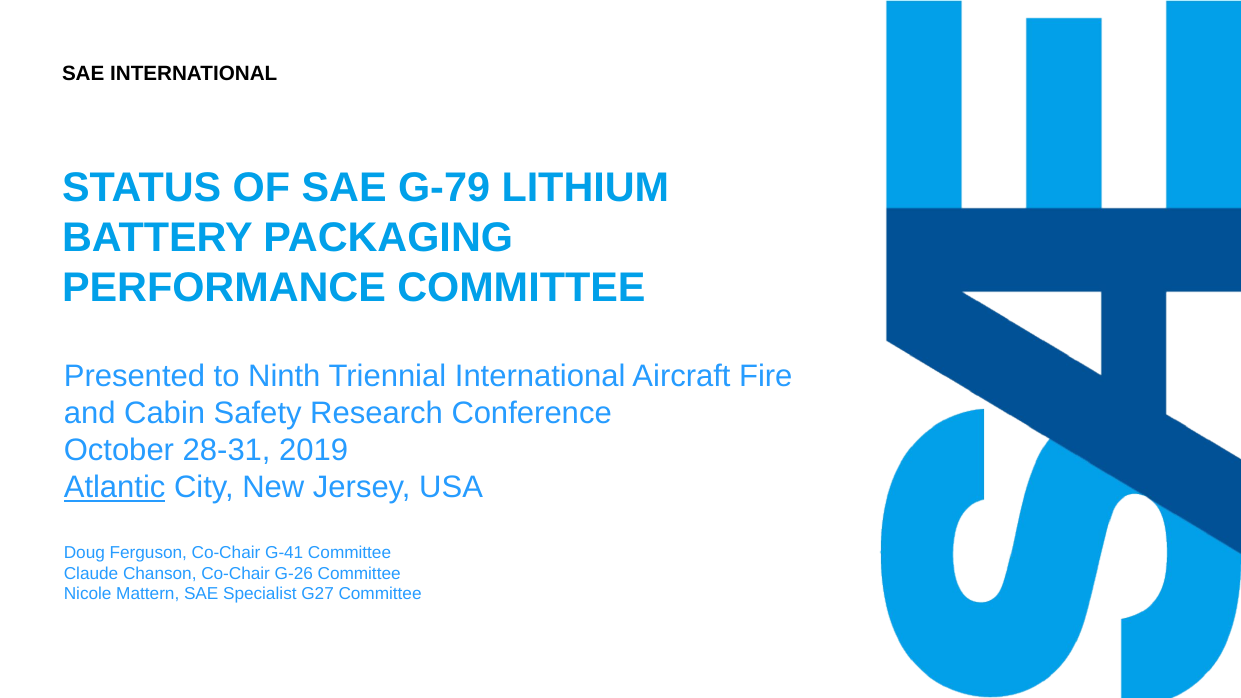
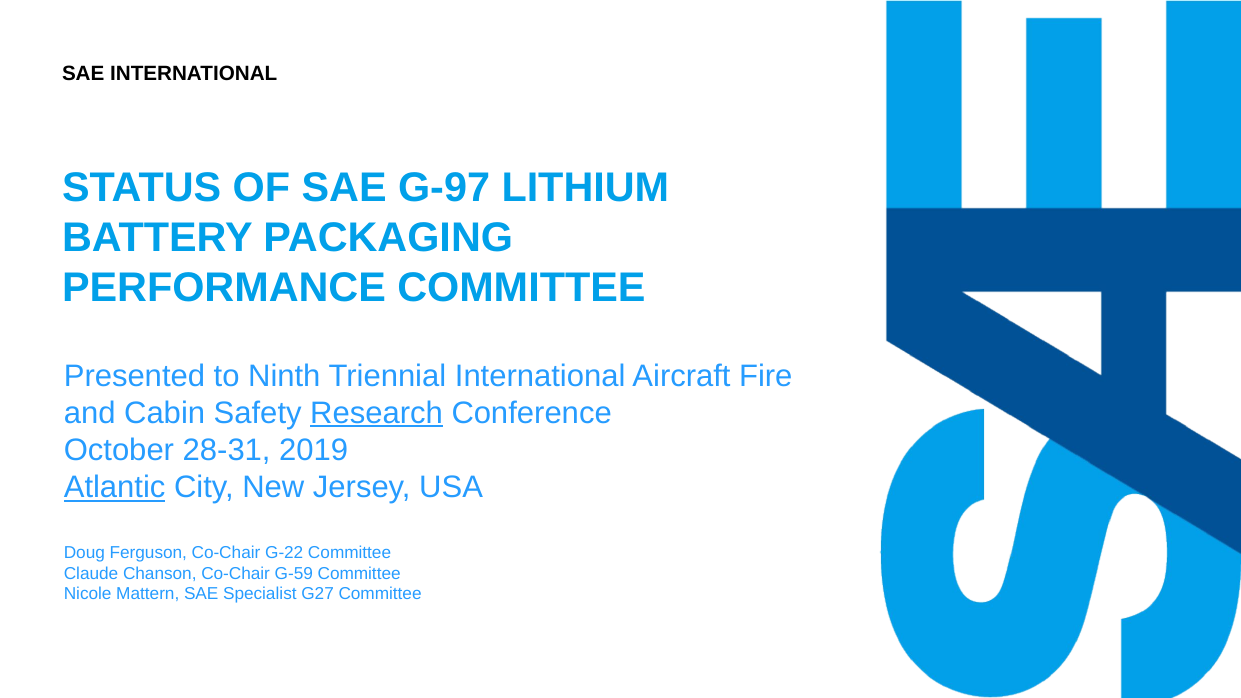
G-79: G-79 -> G-97 (444, 188)
Research underline: none -> present (377, 413)
G-41: G-41 -> G-22 (284, 553)
G-26: G-26 -> G-59 (294, 574)
